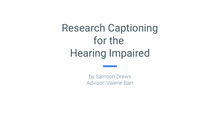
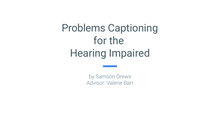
Research: Research -> Problems (84, 28)
